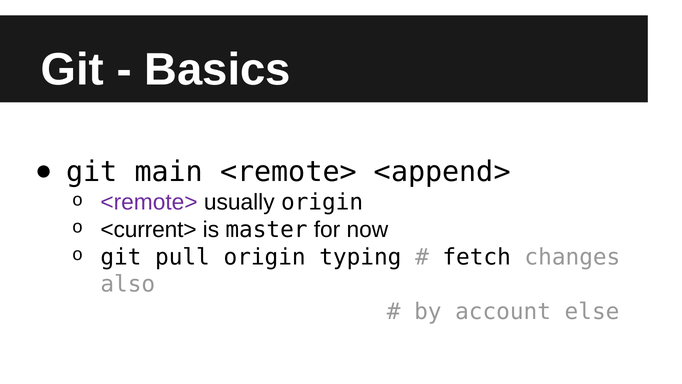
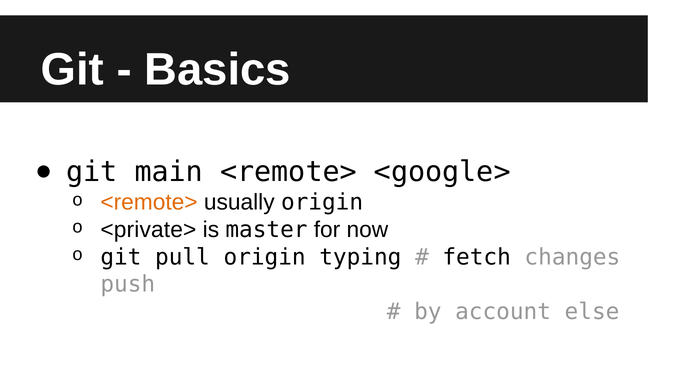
<append>: <append> -> <google> (442, 172)
<remote> colour: purple -> orange (149, 202)
<current>: <current> -> <private> (148, 230)
also: also -> push (128, 284)
